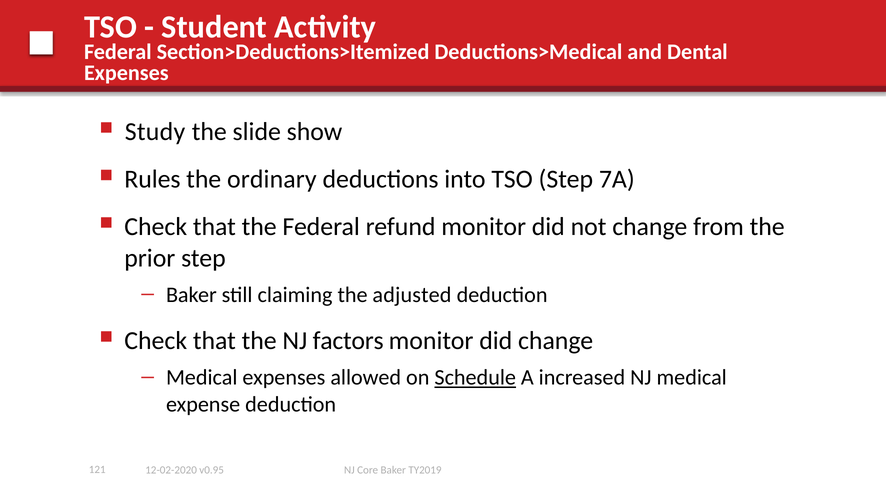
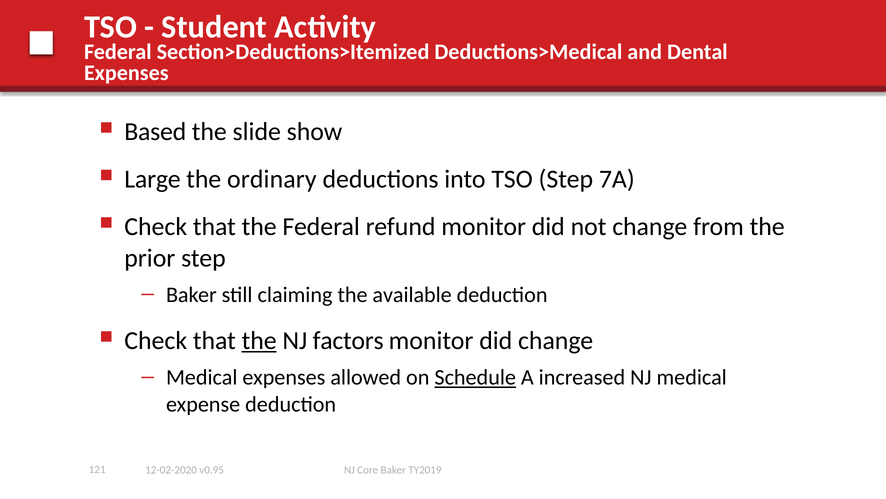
Study: Study -> Based (155, 131)
Rules: Rules -> Large (153, 179)
adjusted: adjusted -> available (412, 295)
the underline: none -> present (259, 340)
